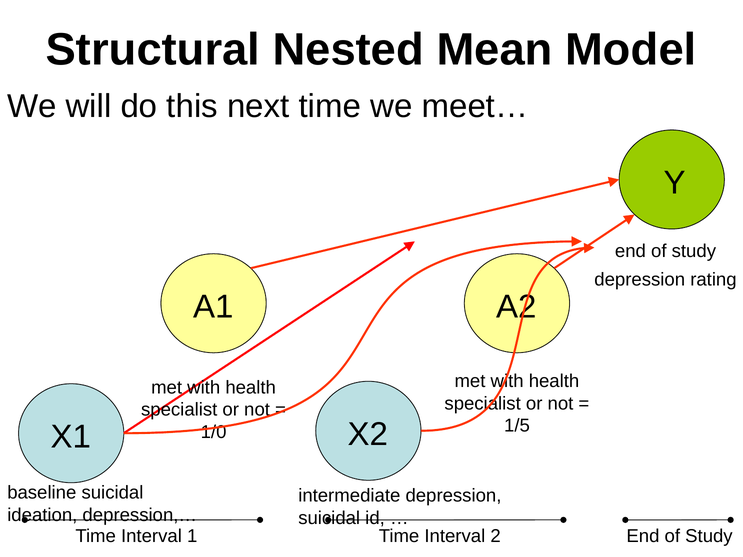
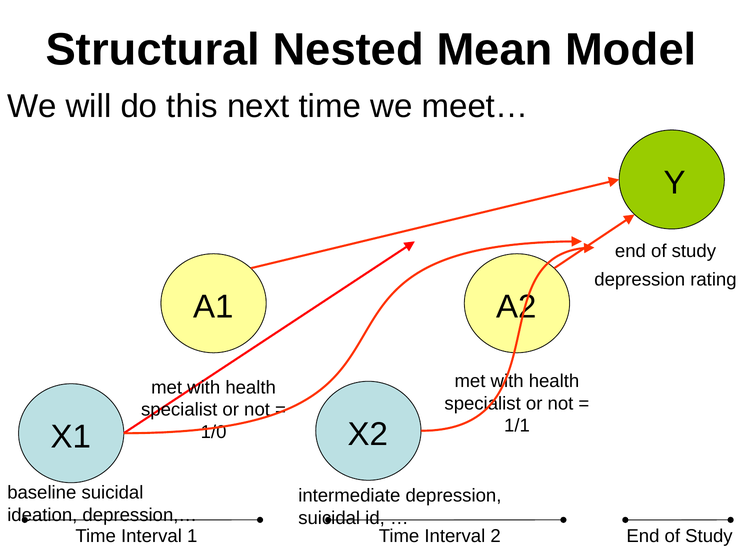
1/5: 1/5 -> 1/1 (517, 426)
